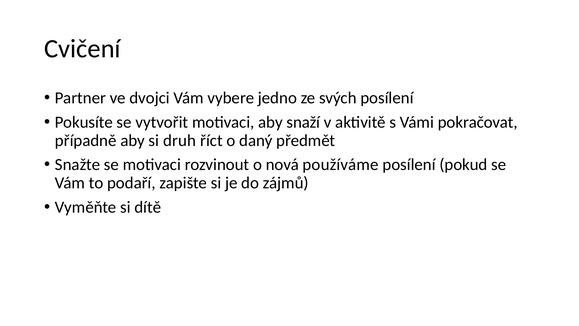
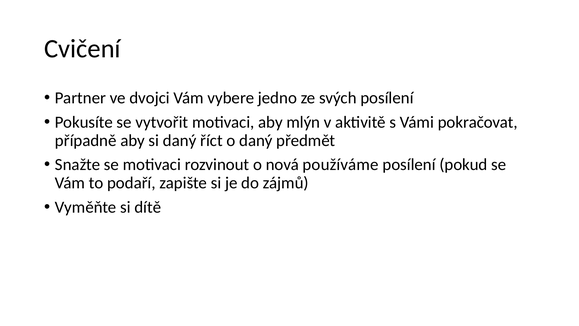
snaží: snaží -> mlýn (303, 122)
si druh: druh -> daný (180, 140)
